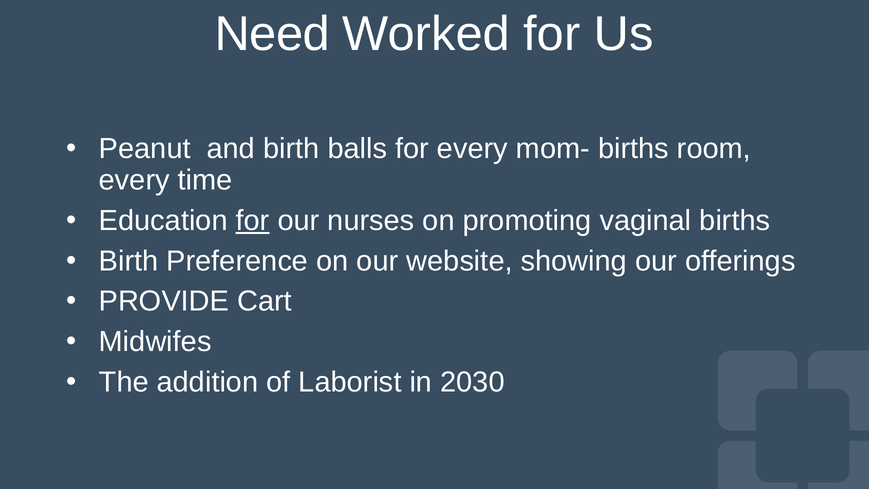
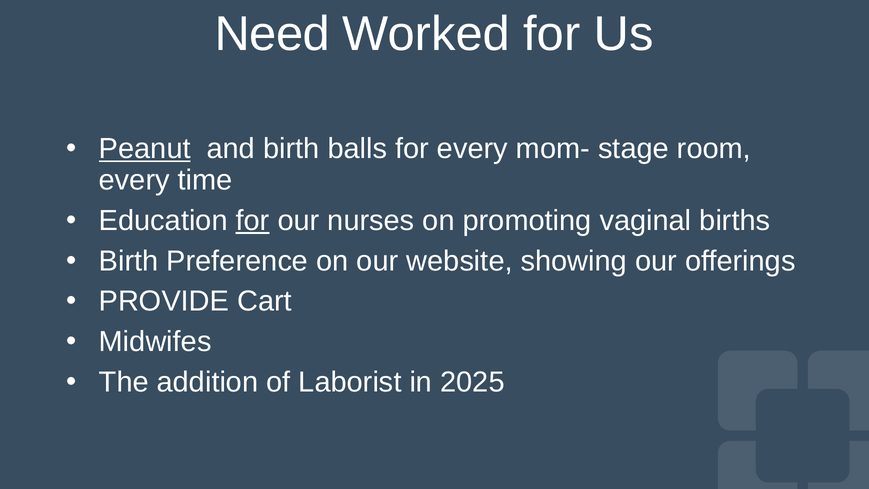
Peanut underline: none -> present (145, 149)
mom- births: births -> stage (633, 149)
2030: 2030 -> 2025 (472, 382)
